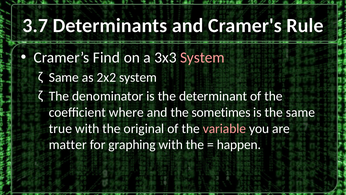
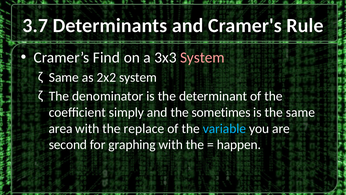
where: where -> simply (126, 112)
true: true -> area (61, 128)
original: original -> replace (144, 128)
variable colour: pink -> light blue (224, 128)
matter: matter -> second (68, 144)
